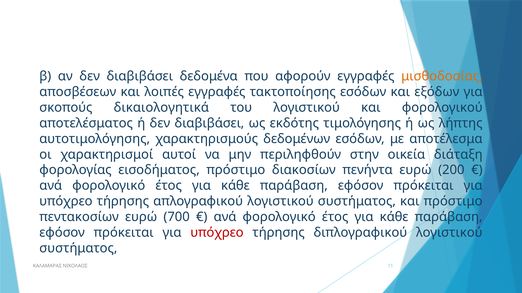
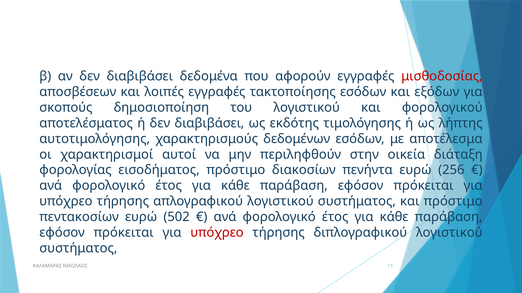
μισθοδοσίας colour: orange -> red (442, 76)
δικαιολογητικά: δικαιολογητικά -> δημοσιοποίηση (161, 108)
200: 200 -> 256 (451, 170)
700: 700 -> 502 (177, 217)
